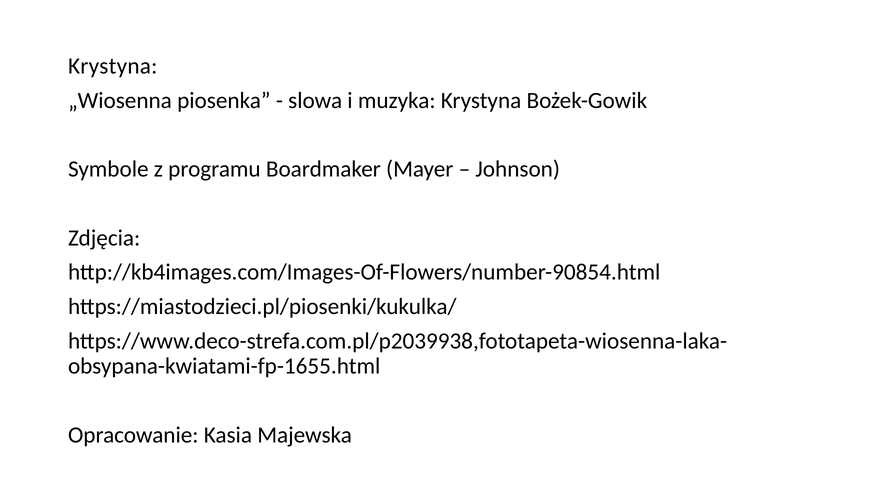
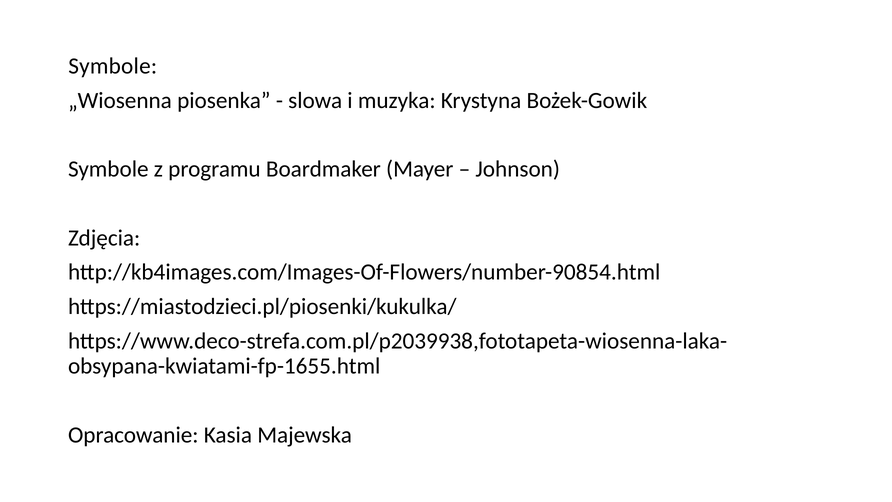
Krystyna: Krystyna -> Symbole (113, 66)
